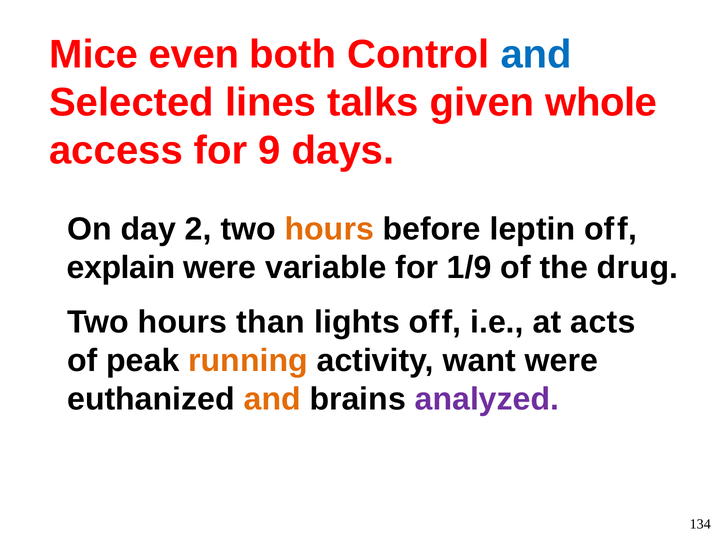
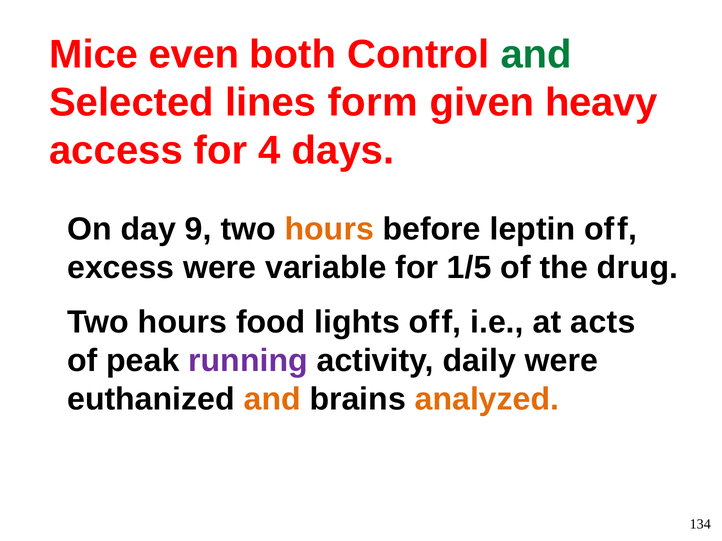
and colour: blue -> green (536, 55)
talks: talks -> form (373, 103)
whole: whole -> heavy (601, 103)
9: 9 -> 4 (270, 151)
2: 2 -> 9 (198, 230)
explain: explain -> excess (121, 268)
1/9: 1/9 -> 1/5 (469, 268)
than: than -> food (271, 323)
running colour: orange -> purple (248, 361)
want: want -> daily (479, 361)
analyzed colour: purple -> orange (487, 400)
